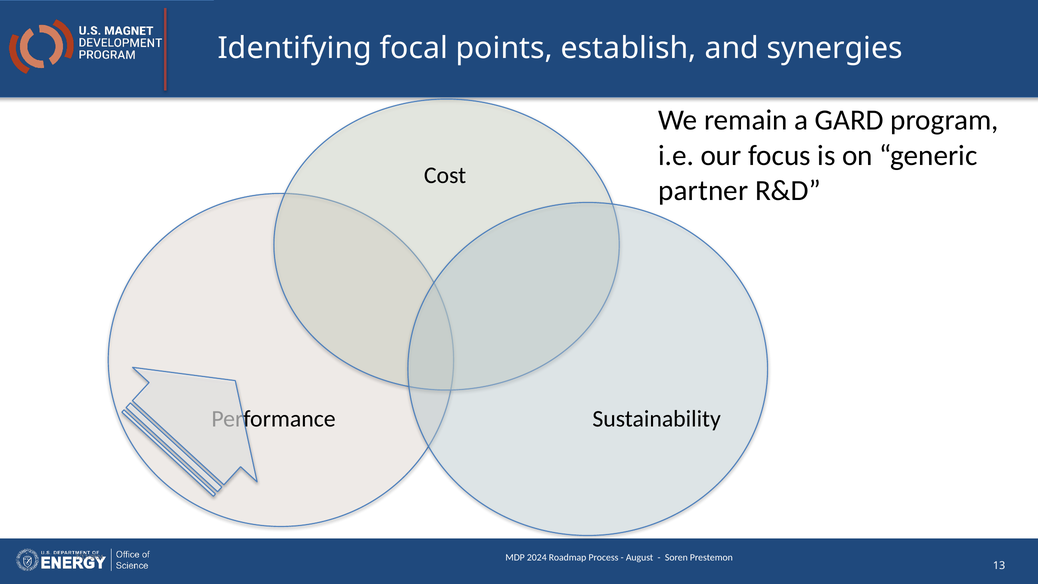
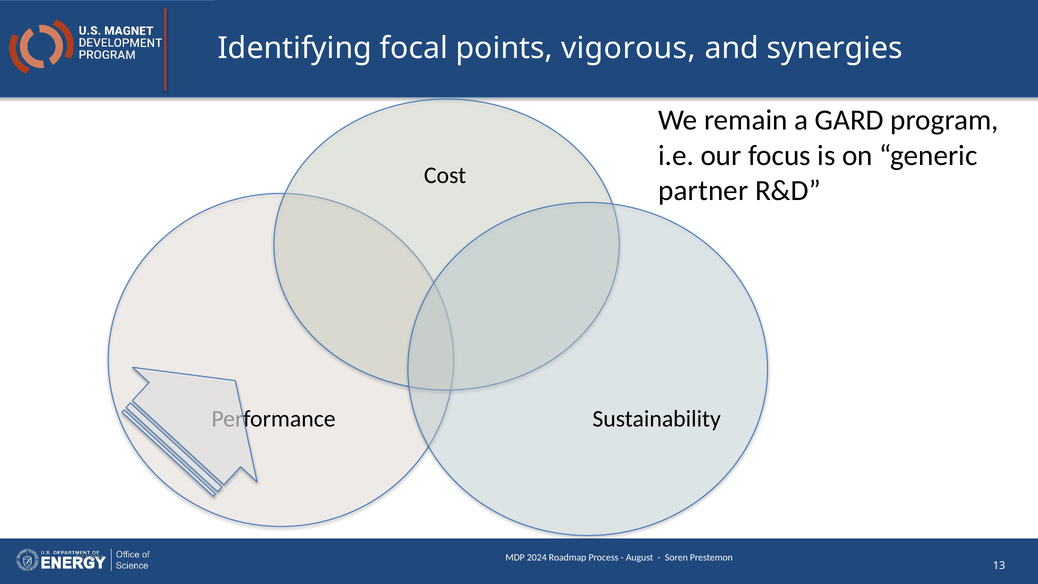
establish: establish -> vigorous (629, 48)
